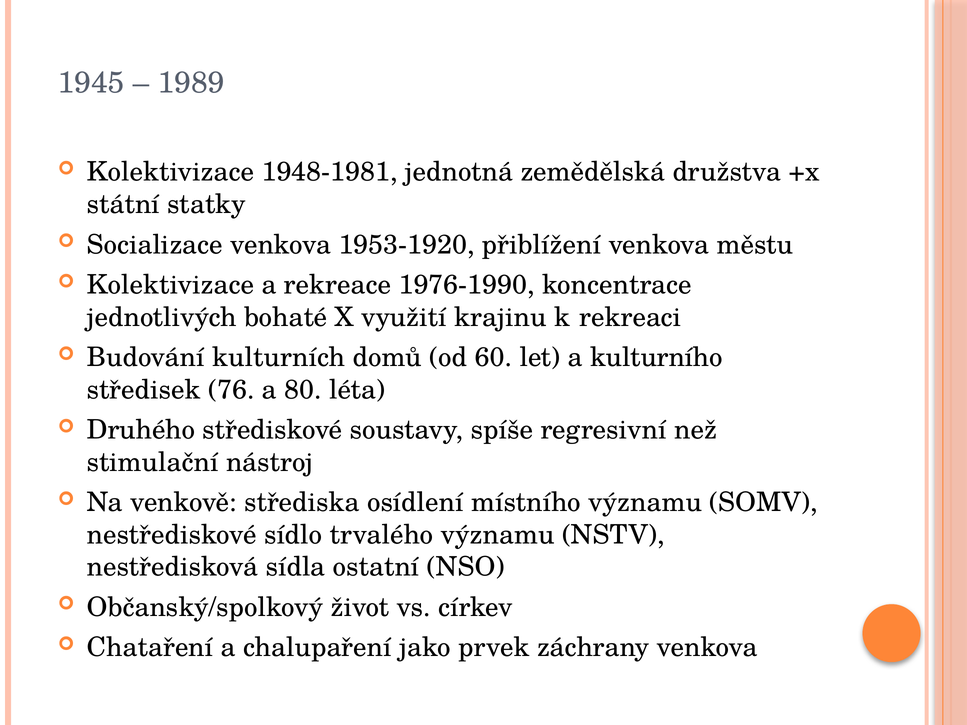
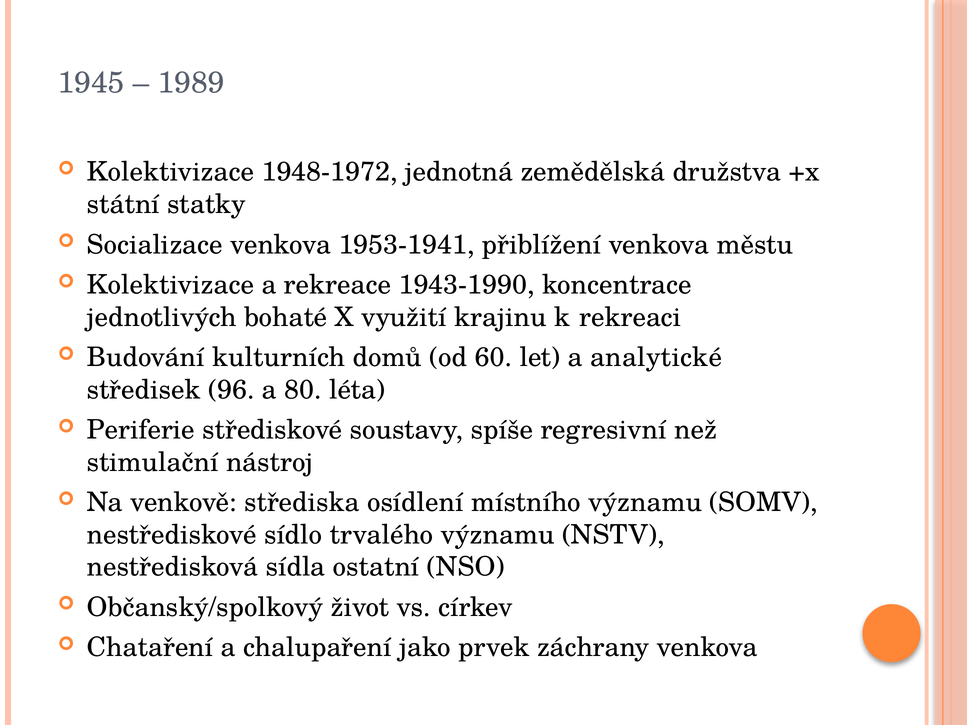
1948-1981: 1948-1981 -> 1948-1972 (330, 172)
1953-1920: 1953-1920 -> 1953-1941 (407, 245)
1976-1990: 1976-1990 -> 1943-1990 (467, 285)
kulturního: kulturního -> analytické (656, 358)
76: 76 -> 96 (231, 390)
Druhého: Druhého -> Periferie (141, 430)
